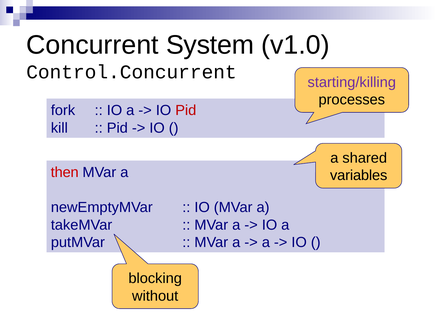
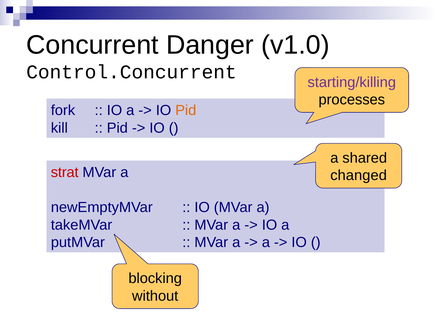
System: System -> Danger (210, 45)
Pid colour: red -> orange (186, 111)
then: then -> strat (65, 173)
variables: variables -> changed (359, 176)
